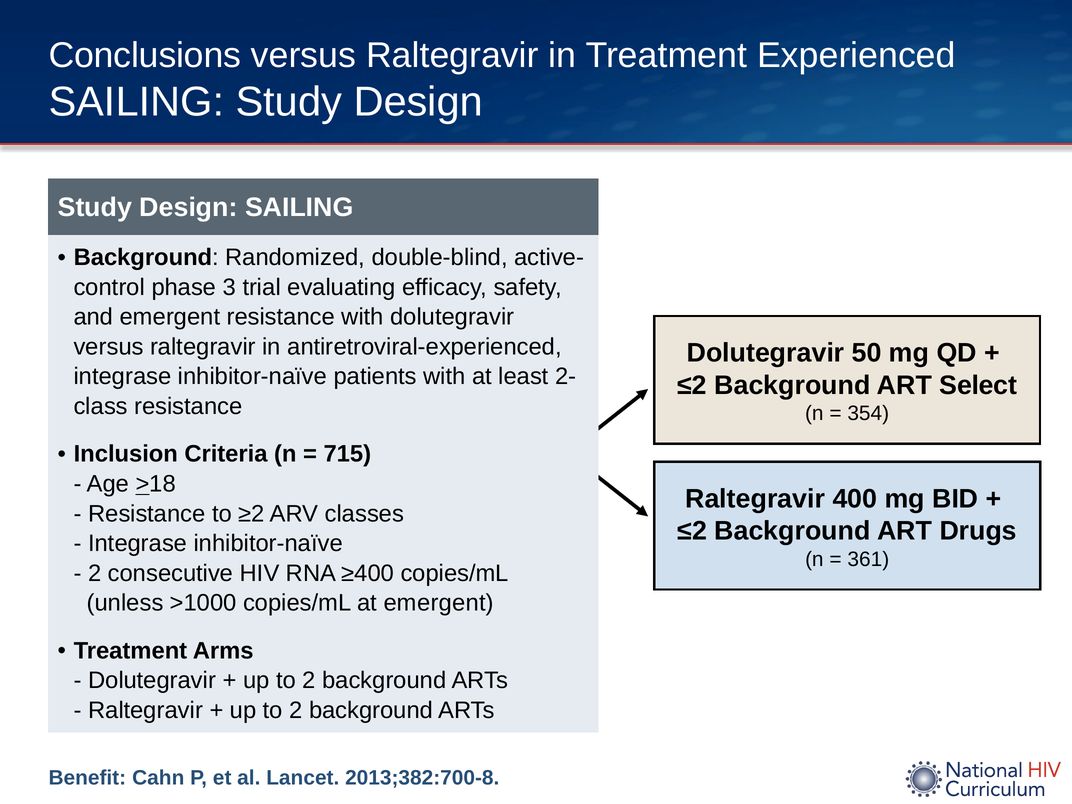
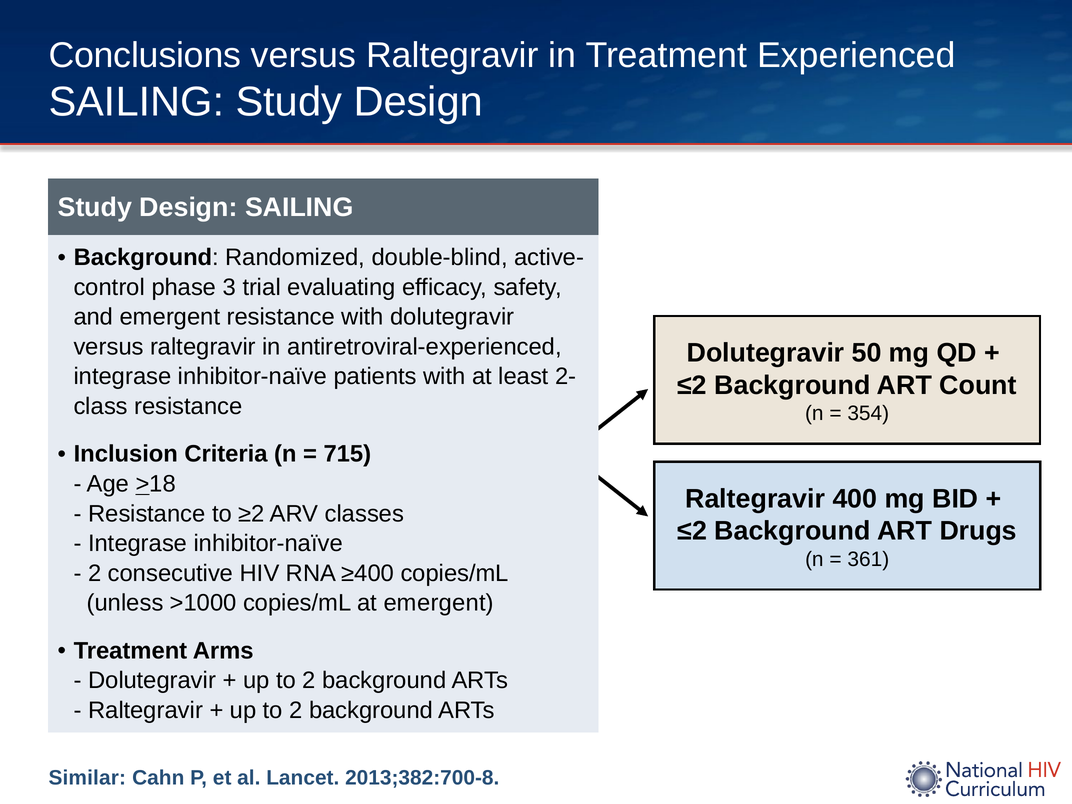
Select: Select -> Count (978, 385)
Benefit: Benefit -> Similar (87, 778)
